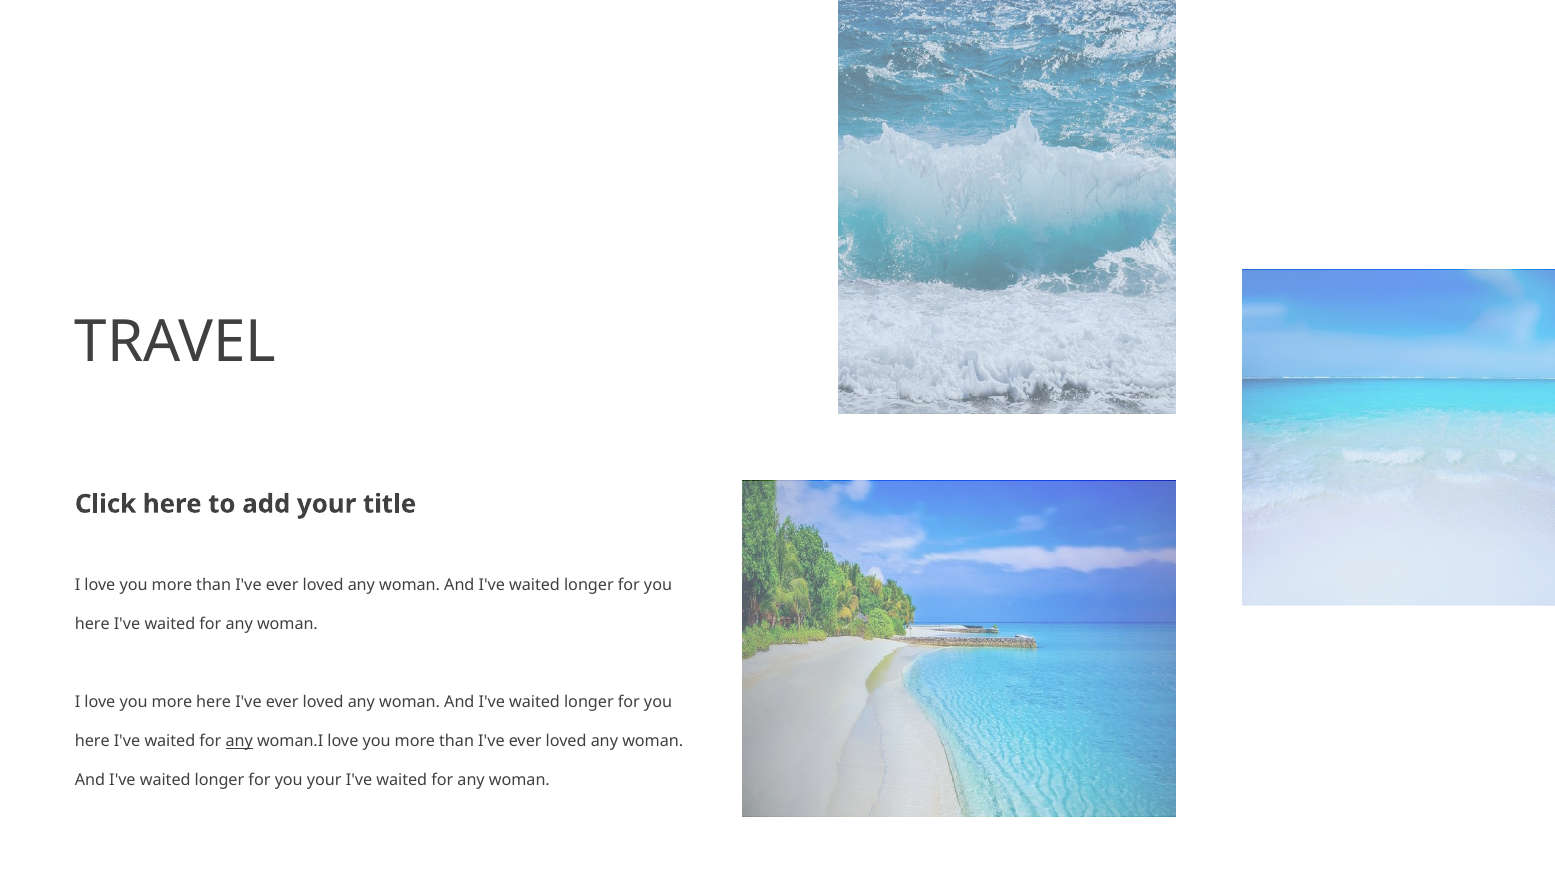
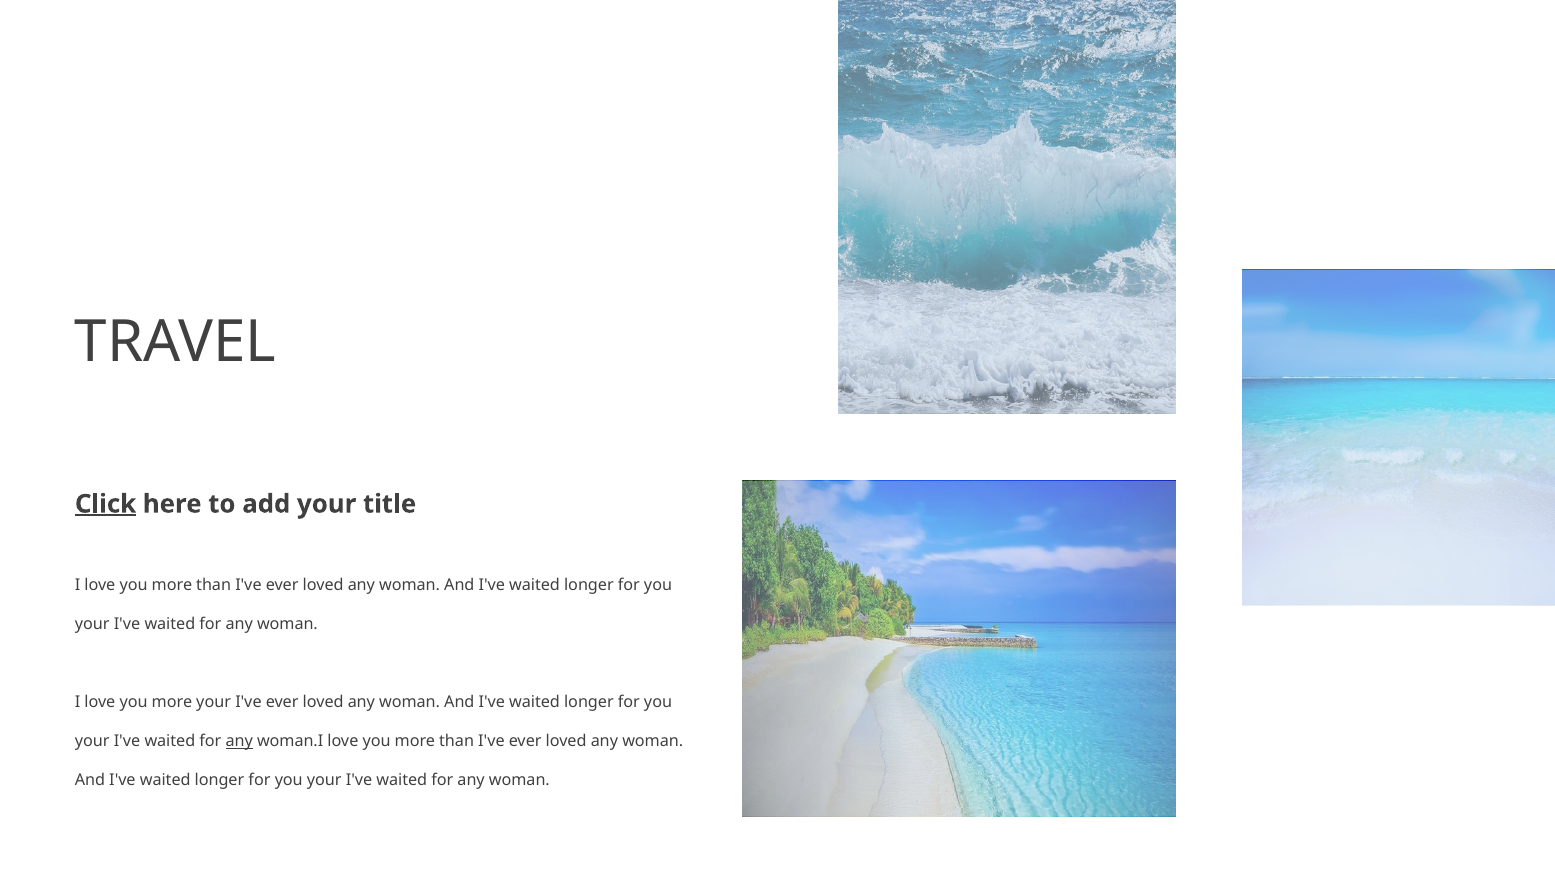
Click underline: none -> present (106, 504)
here: here -> your (92, 624)
more here: here -> your (214, 702)
here: here -> your (92, 741)
